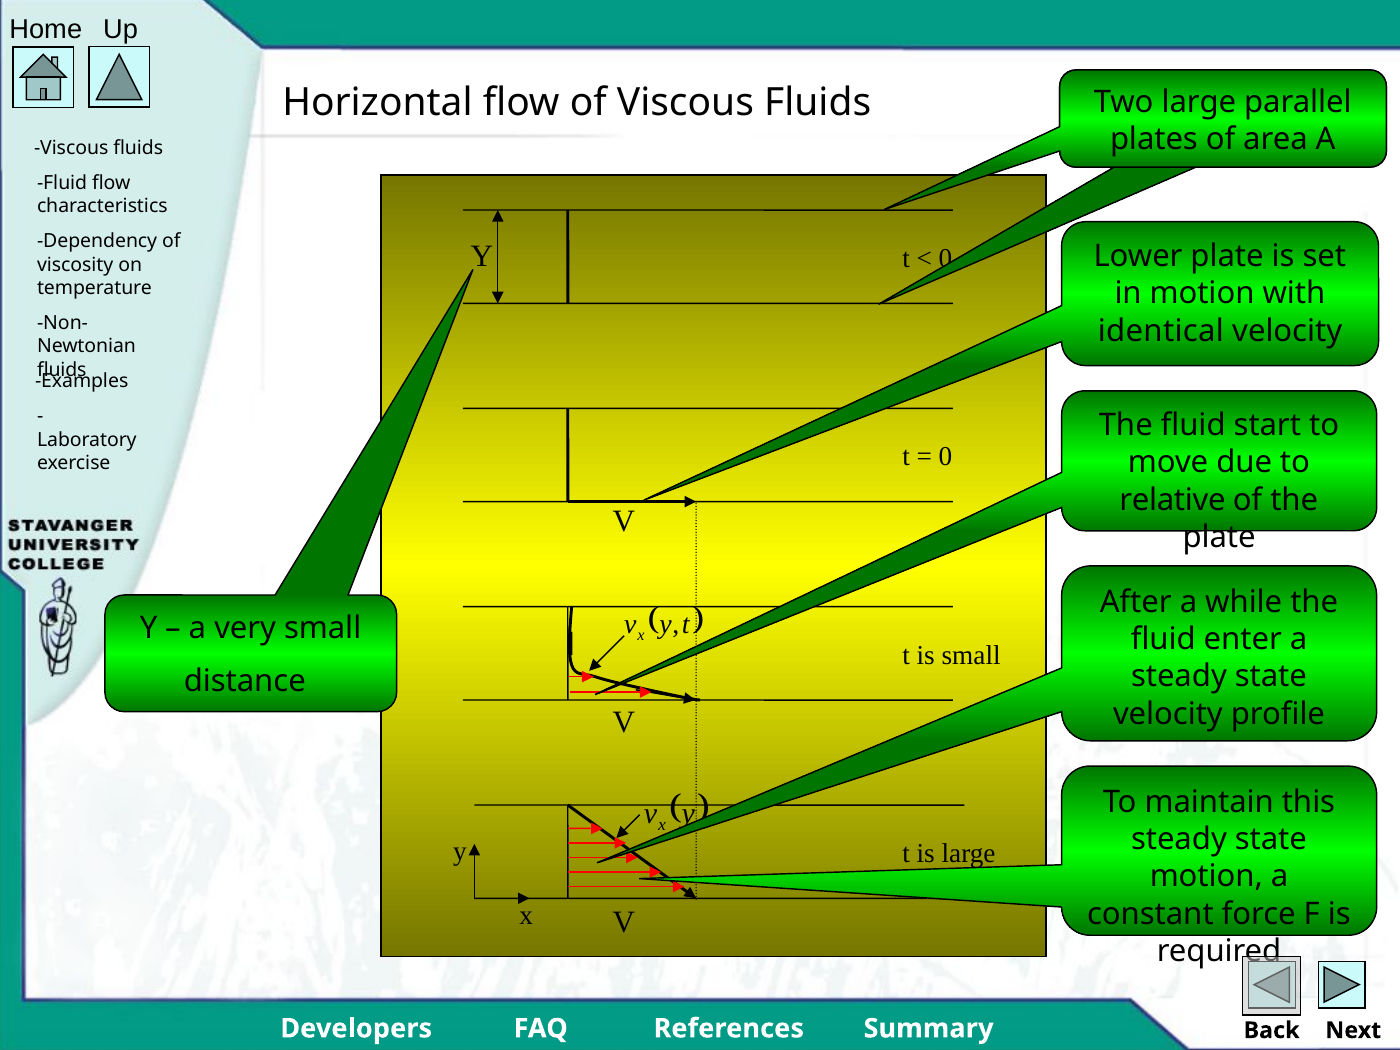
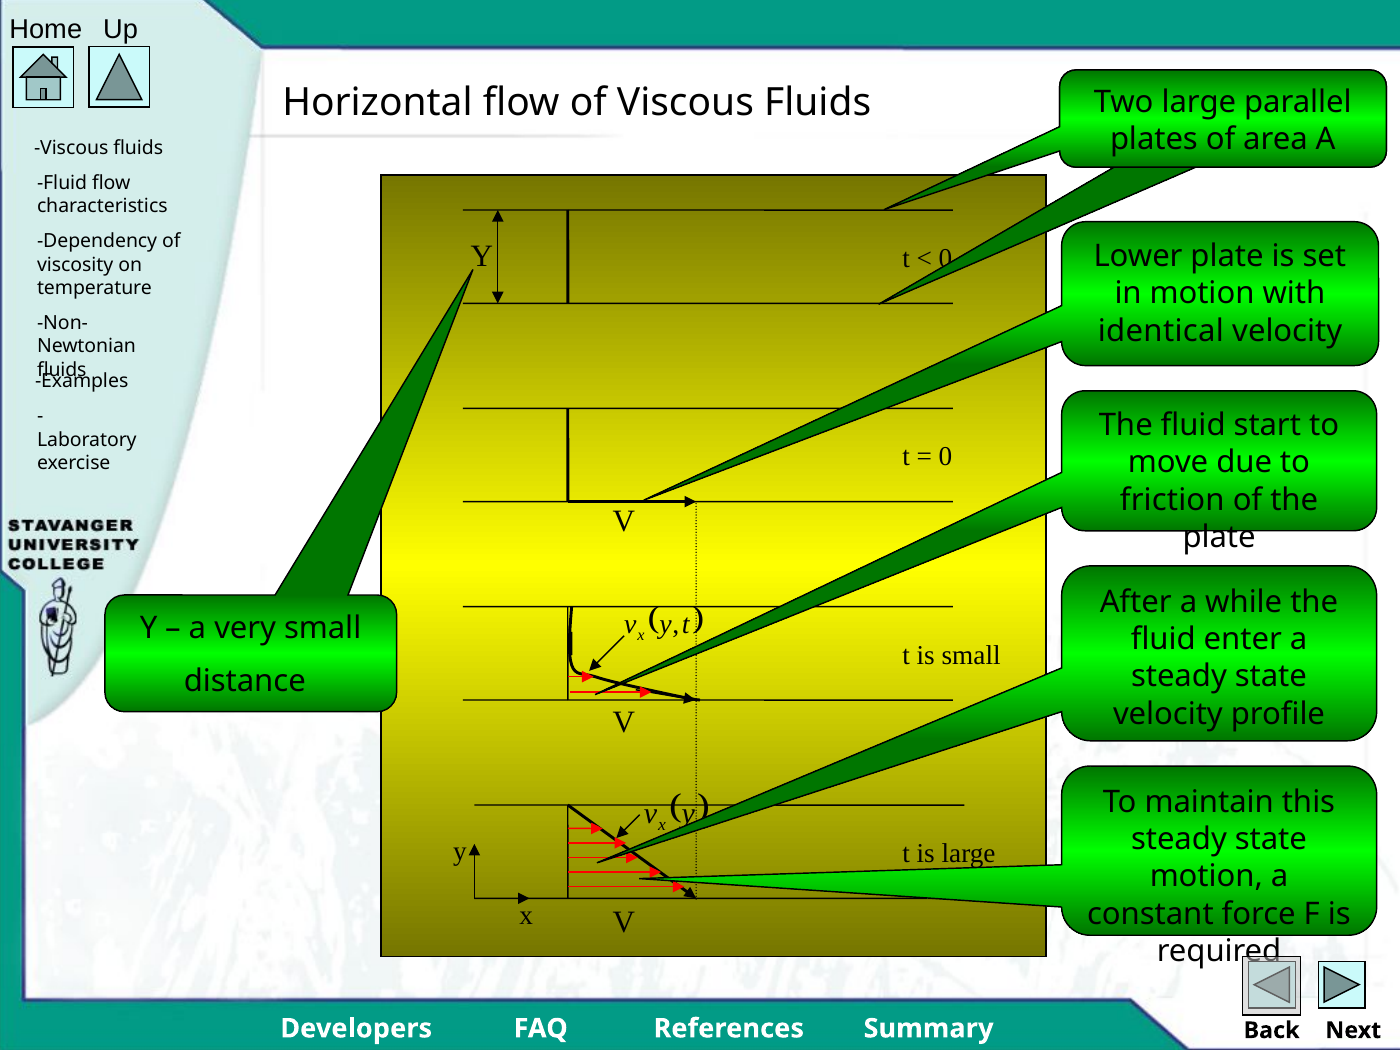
relative: relative -> friction (1172, 500)
